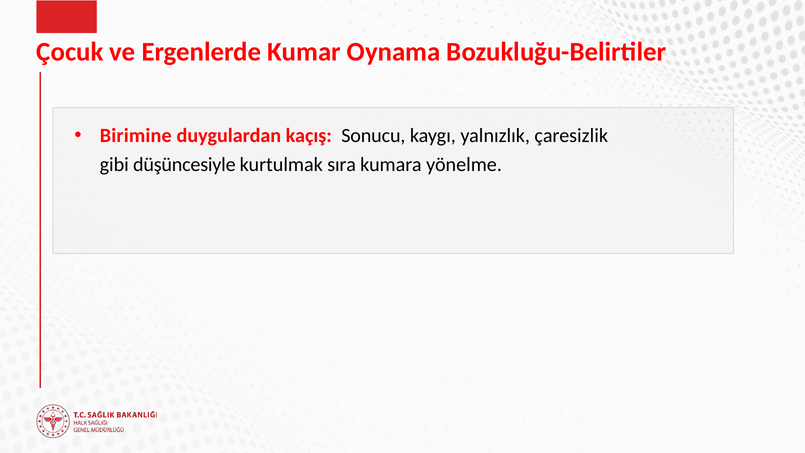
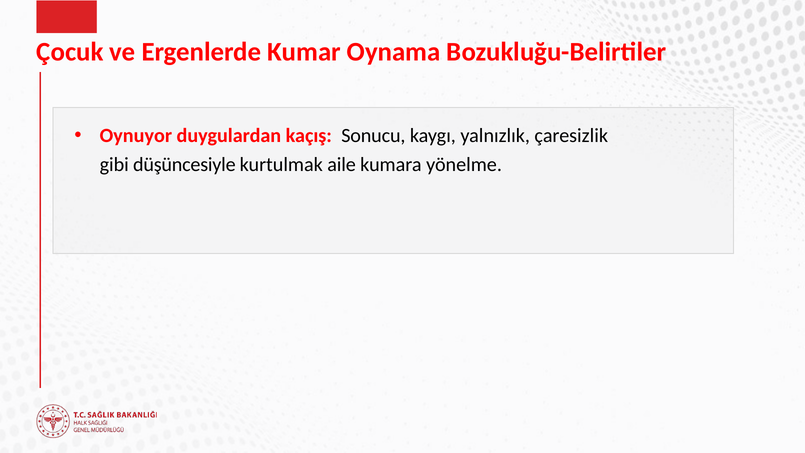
Birimine: Birimine -> Oynuyor (136, 135)
sıra: sıra -> aile (342, 164)
